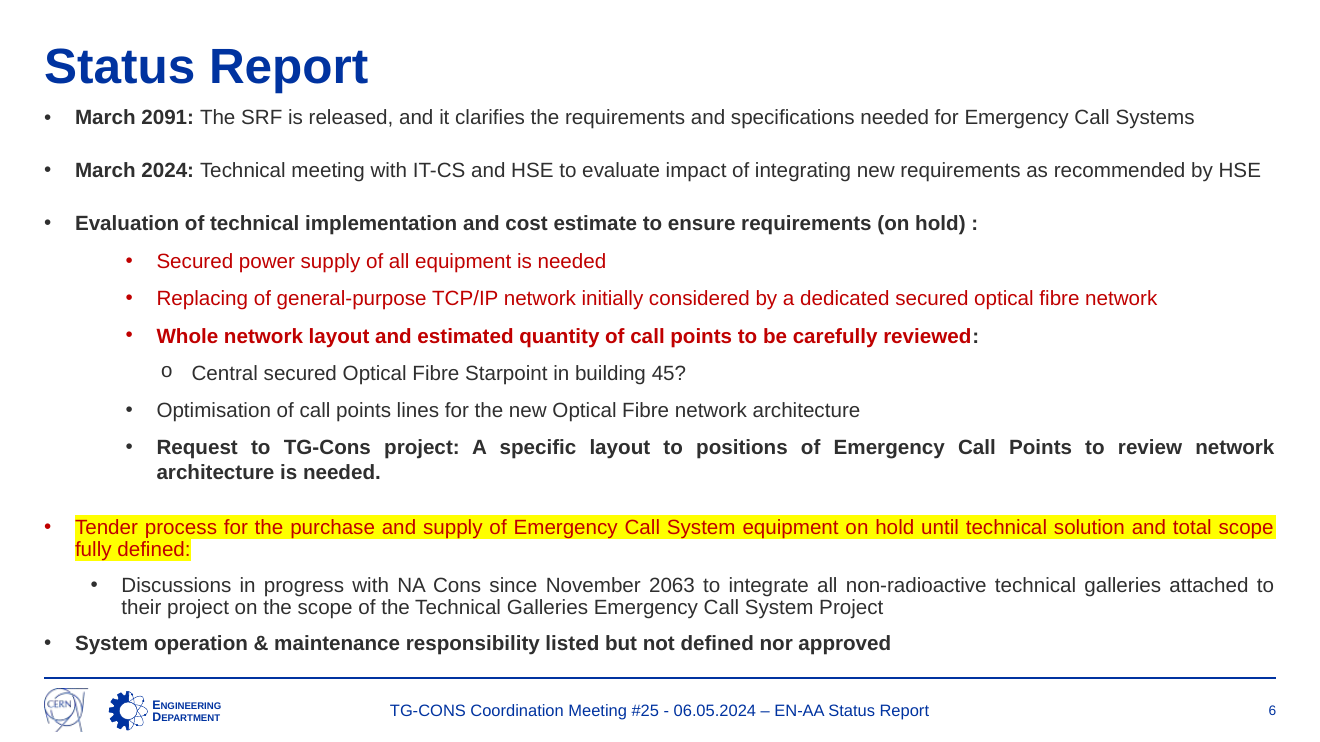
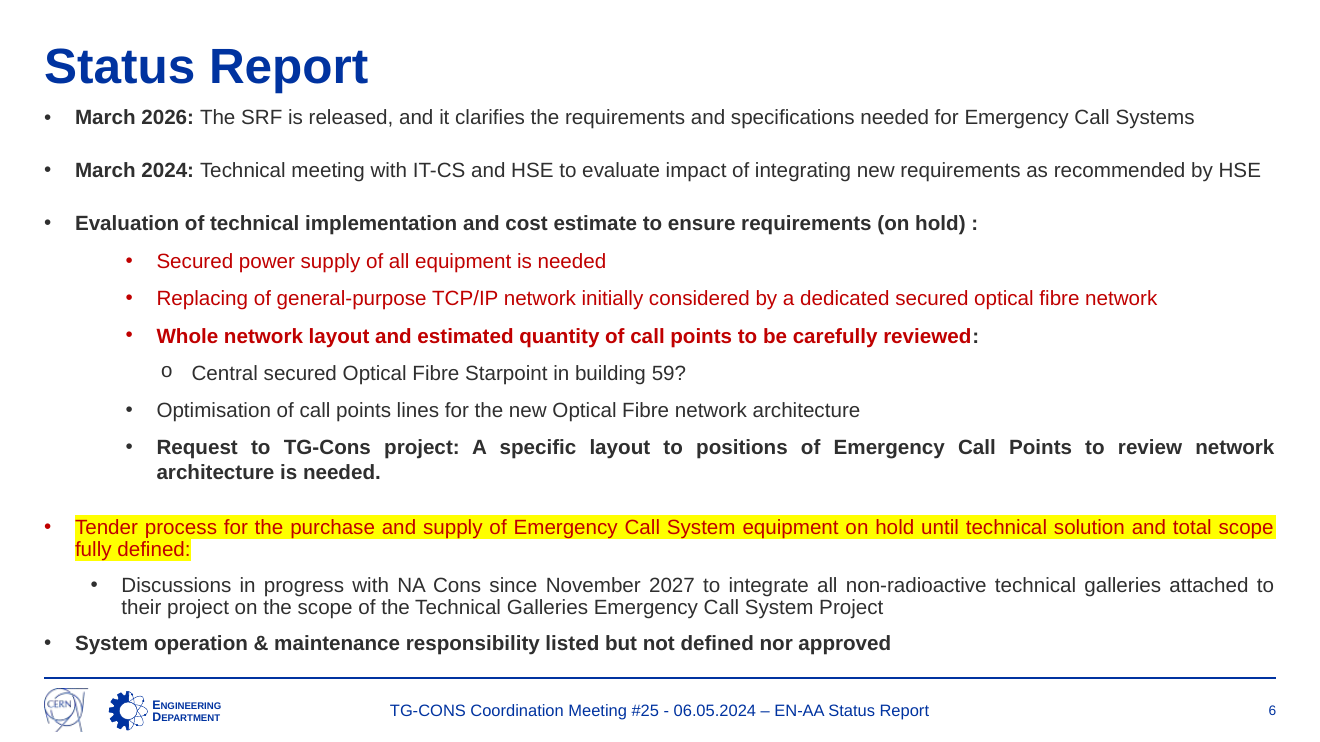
2091: 2091 -> 2026 (168, 118)
45: 45 -> 59 (669, 374)
2063: 2063 -> 2027 (672, 586)
